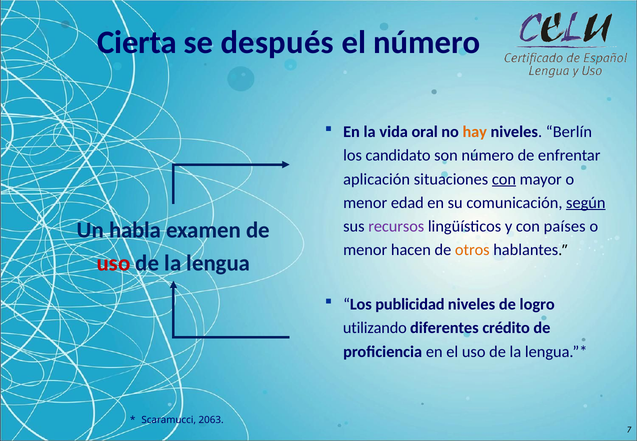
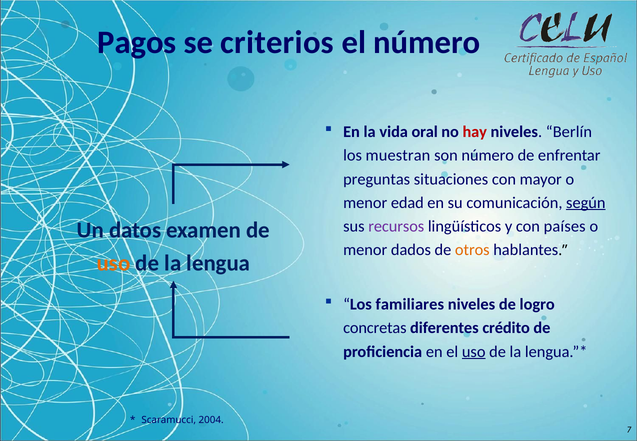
Cierta: Cierta -> Pagos (137, 42)
después: después -> criterios (277, 42)
hay colour: orange -> red (475, 132)
candidato: candidato -> muestran (398, 156)
aplicación: aplicación -> preguntas (377, 179)
con underline: present -> none (504, 179)
habla: habla -> datos (135, 230)
hacen: hacen -> dados (411, 250)
uso colour: red -> orange (114, 263)
publicidad: publicidad -> familiares (410, 305)
utilizando: utilizando -> concretas (375, 328)
uso underline: none -> present (474, 352)
2063: 2063 -> 2004 (211, 420)
